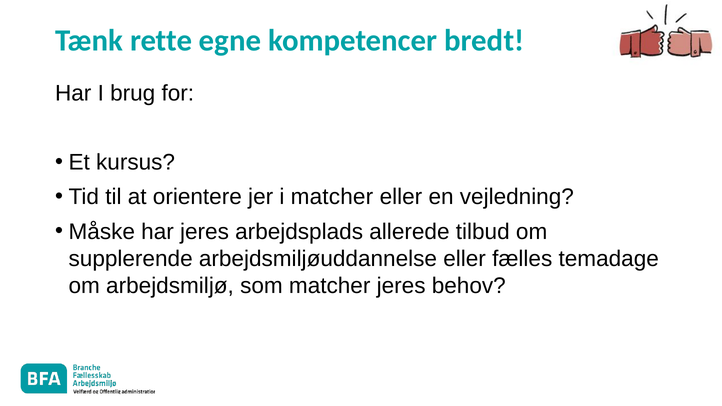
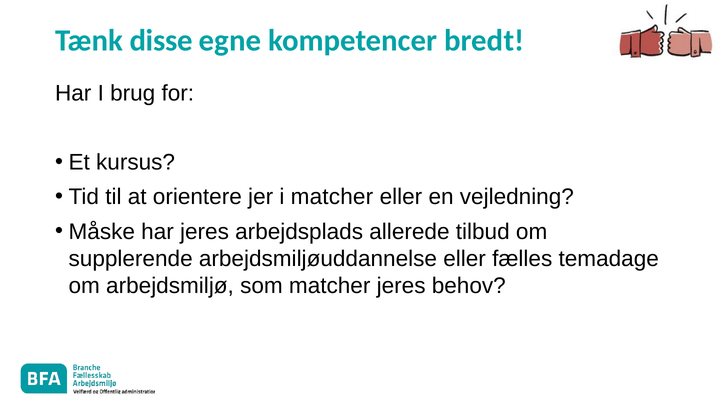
rette: rette -> disse (161, 41)
